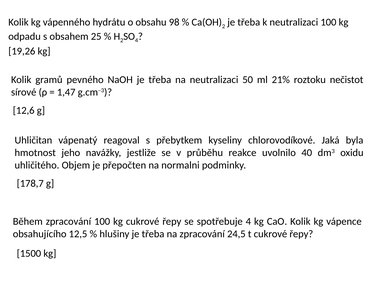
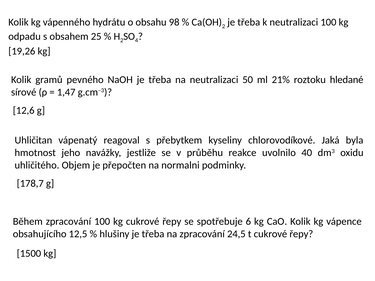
nečistot: nečistot -> hledané (347, 80)
spotřebuje 4: 4 -> 6 (248, 222)
